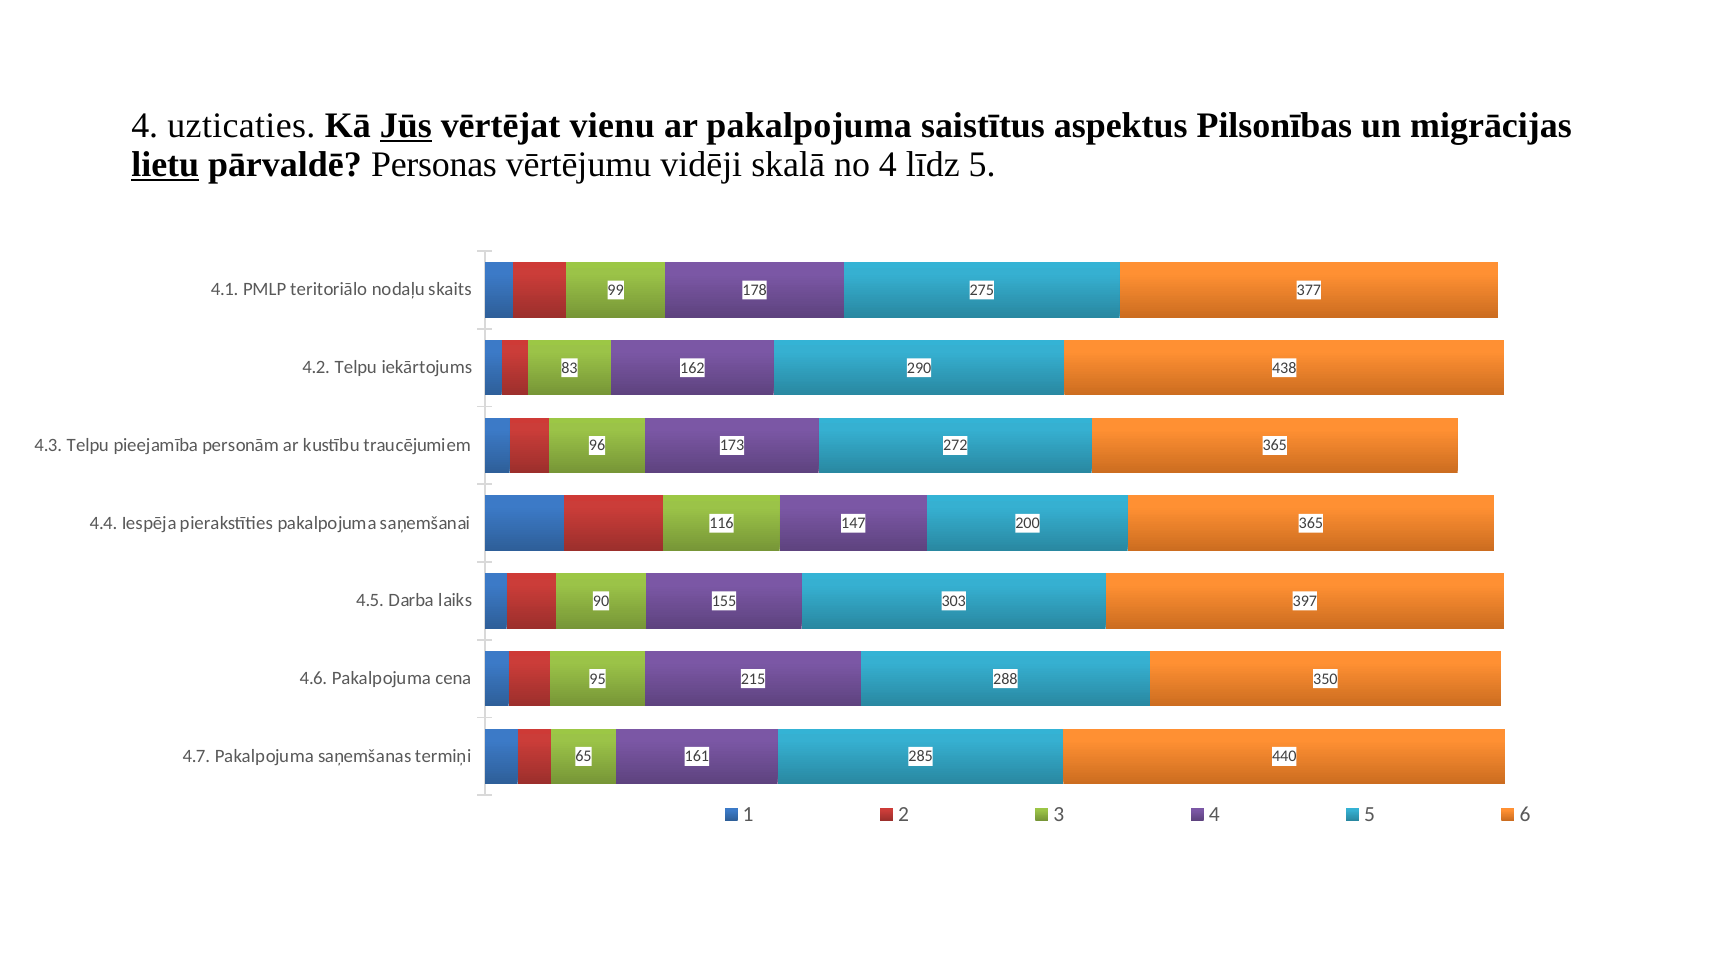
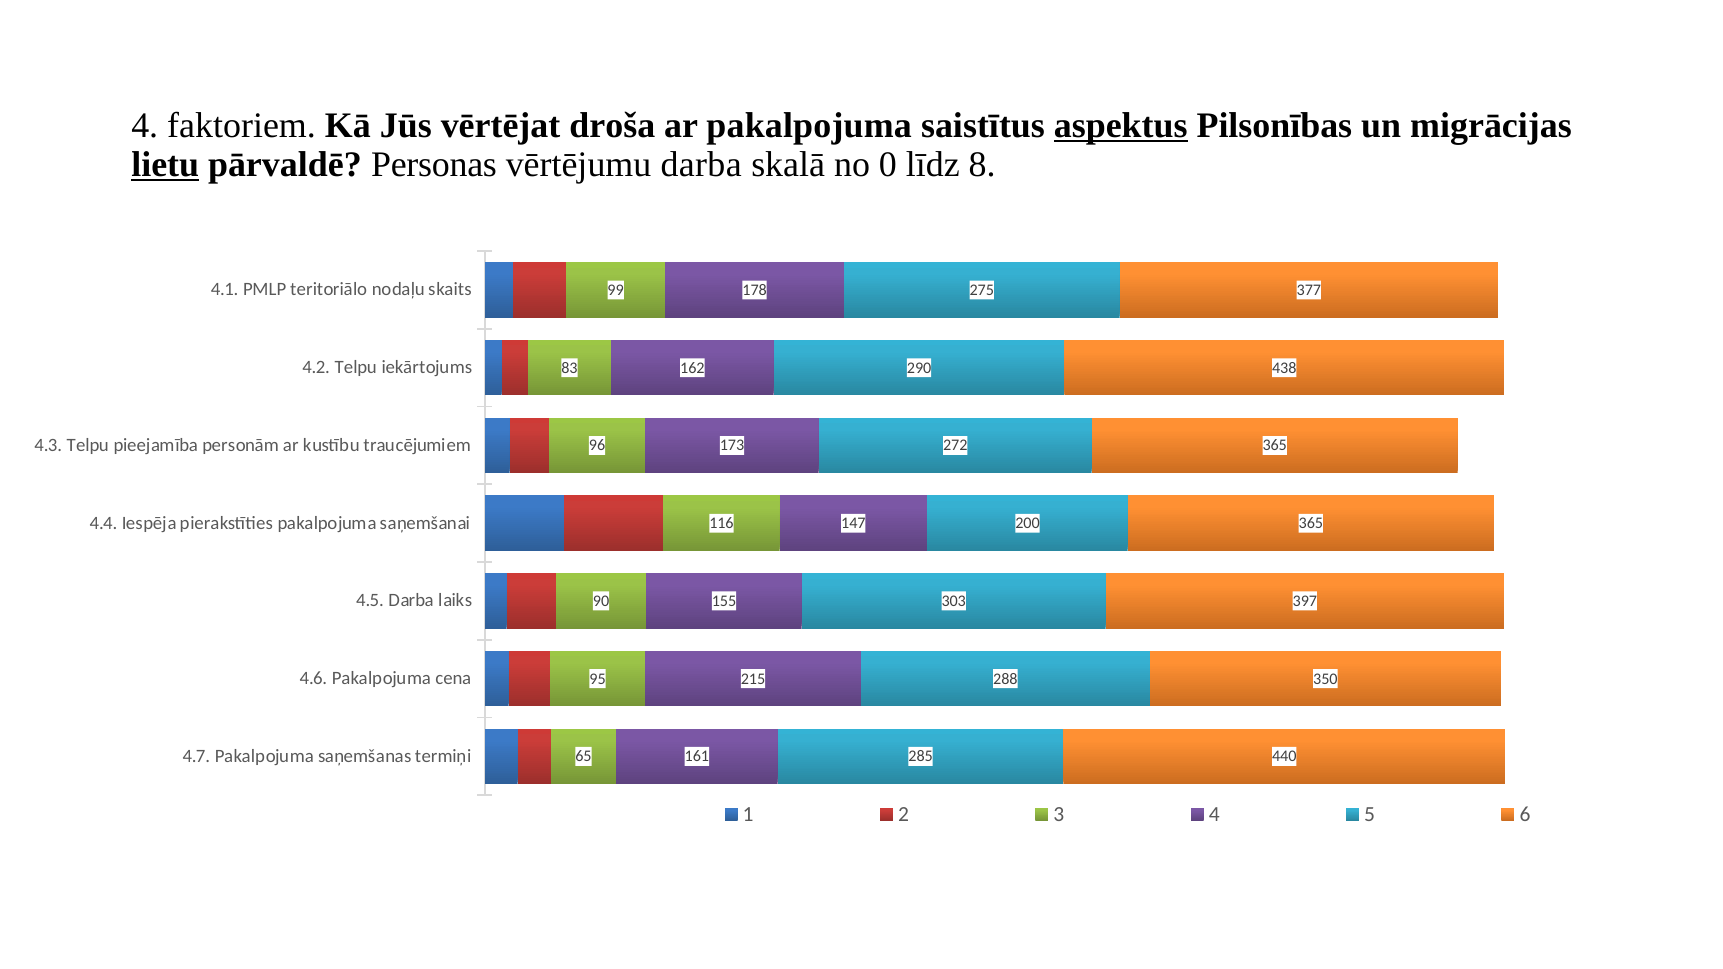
uzticaties: uzticaties -> faktoriem (242, 126)
Jūs underline: present -> none (406, 126)
vienu: vienu -> droša (612, 126)
aspektus underline: none -> present (1121, 126)
vērtējumu vidēji: vidēji -> darba (701, 164)
no 4: 4 -> 0 (888, 164)
līdz 5: 5 -> 8 (982, 164)
